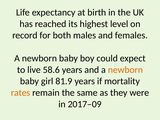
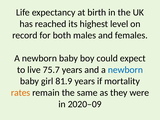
58.6: 58.6 -> 75.7 (51, 70)
newborn colour: orange -> blue (125, 70)
2017–09: 2017–09 -> 2020–09 (85, 104)
